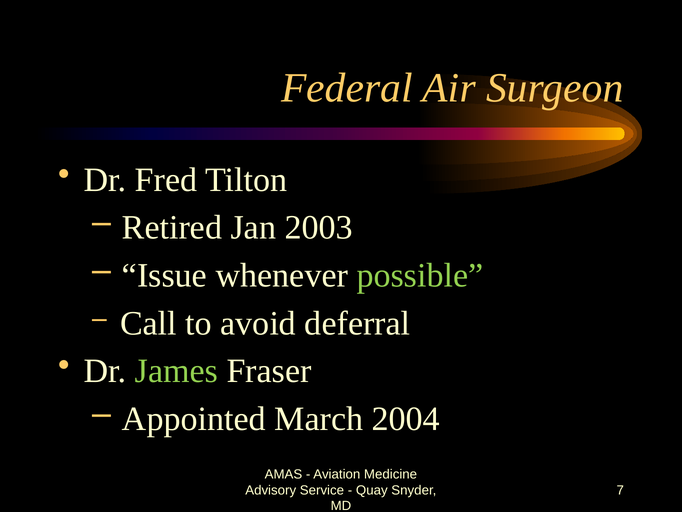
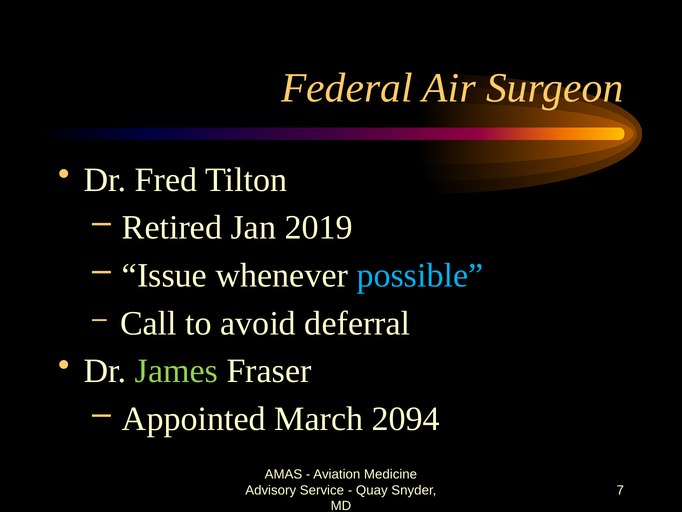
2003: 2003 -> 2019 (319, 227)
possible colour: light green -> light blue (420, 275)
2004: 2004 -> 2094 (406, 418)
